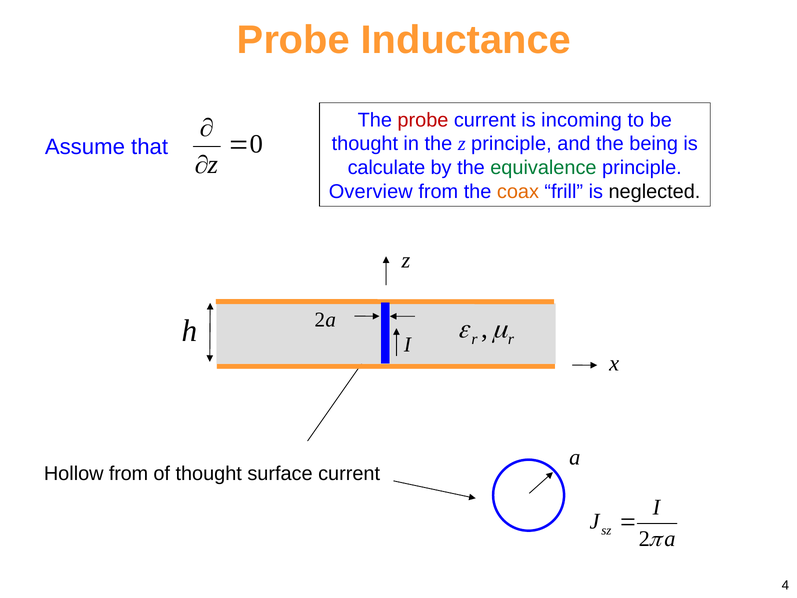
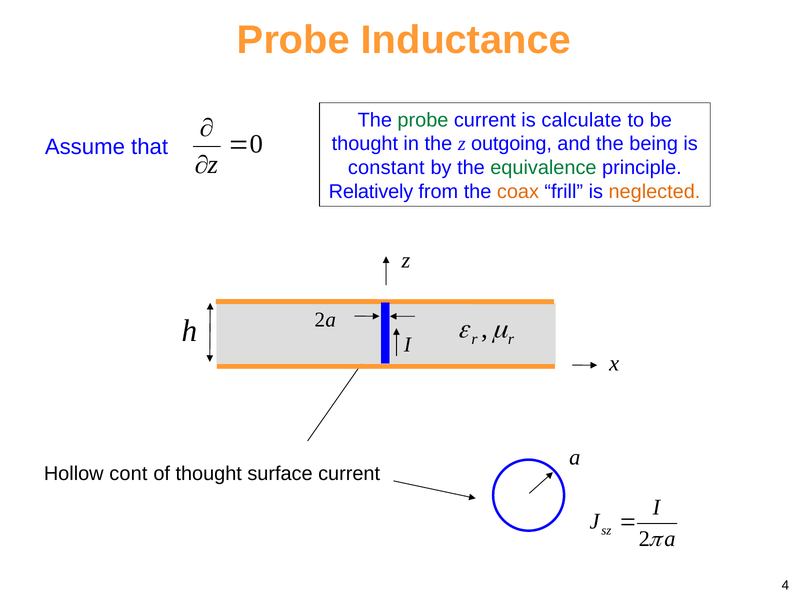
probe colour: red -> green (423, 120)
incoming: incoming -> calculate (582, 120)
z principle: principle -> outgoing (512, 144)
calculate: calculate -> constant (386, 168)
Overview: Overview -> Relatively (371, 192)
neglected colour: black -> orange (654, 192)
Hollow from: from -> cont (128, 473)
